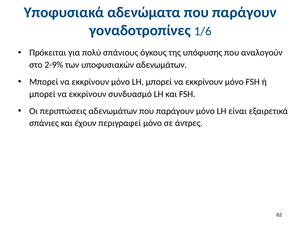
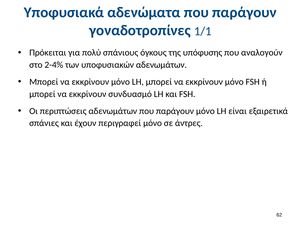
1/6: 1/6 -> 1/1 (203, 31)
2-9%: 2-9% -> 2-4% (54, 65)
